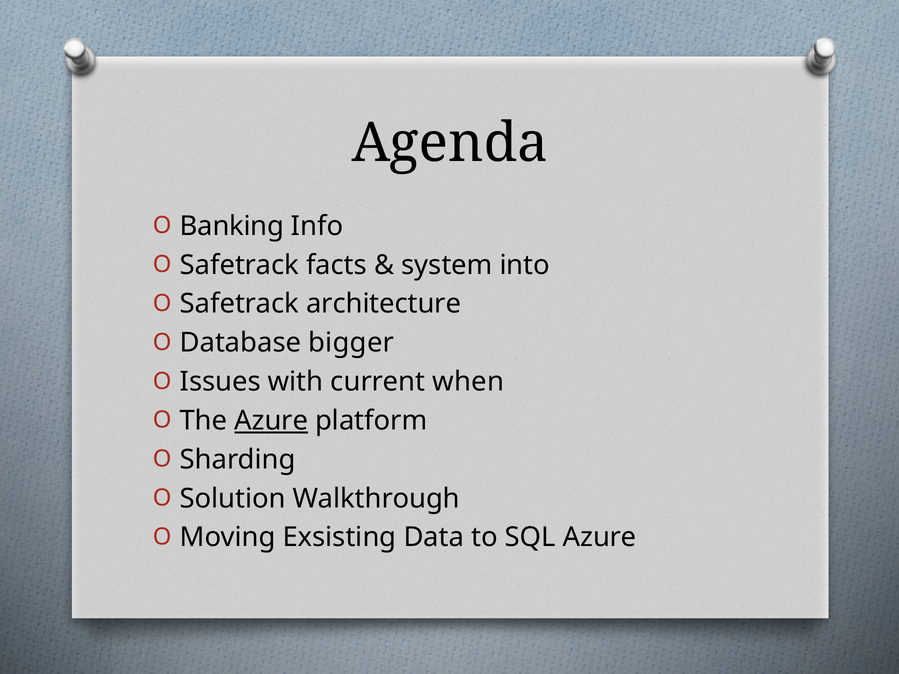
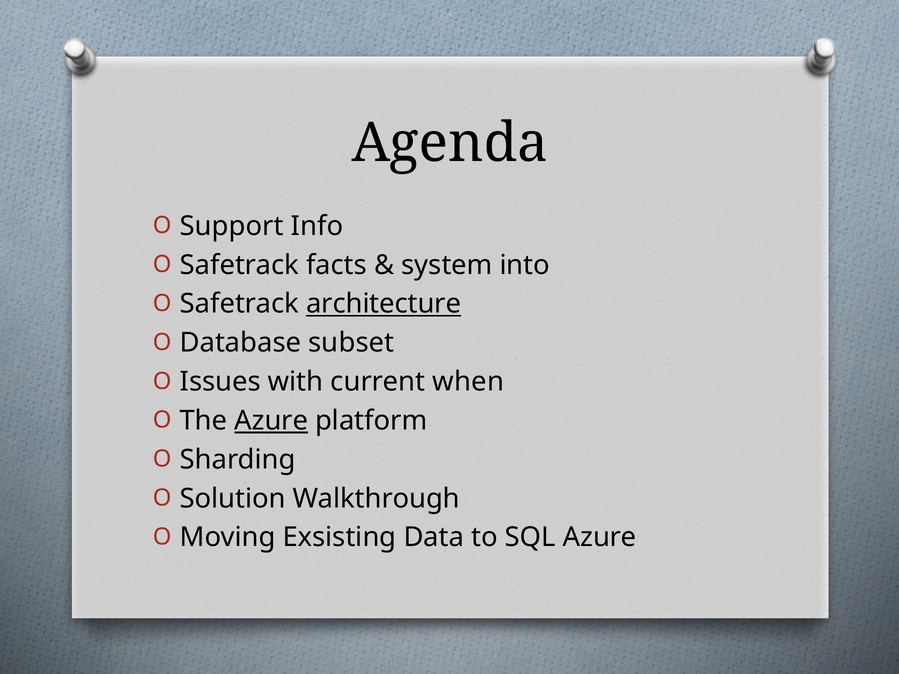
Banking: Banking -> Support (232, 226)
architecture underline: none -> present (384, 304)
bigger: bigger -> subset (351, 343)
